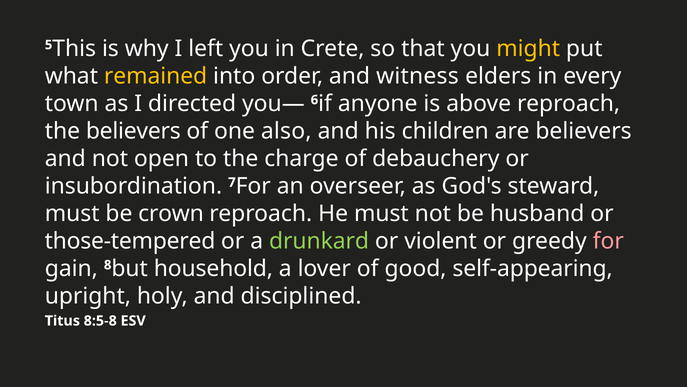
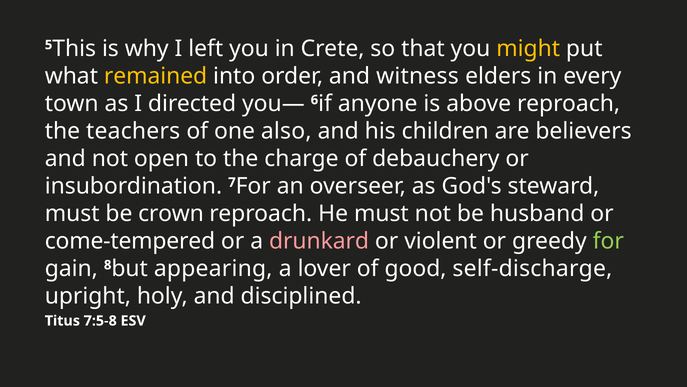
the believers: believers -> teachers (133, 131)
those-tempered: those-tempered -> come-tempered (130, 241)
drunkard colour: light green -> pink (319, 241)
for colour: pink -> light green (608, 241)
household: household -> appearing (213, 268)
self-appearing: self-appearing -> self-discharge (532, 268)
8:5-8: 8:5-8 -> 7:5-8 (100, 320)
